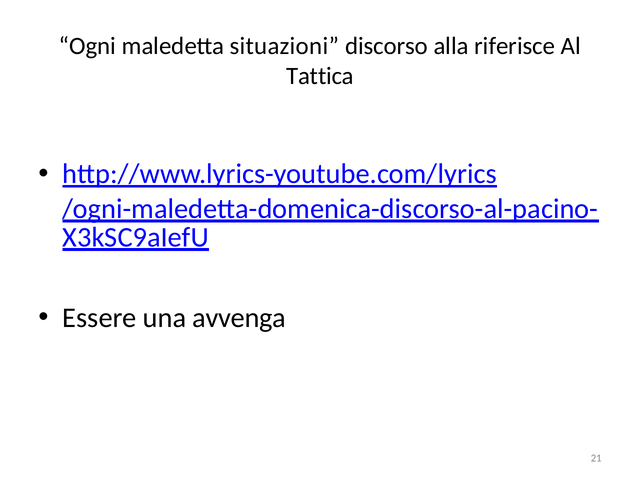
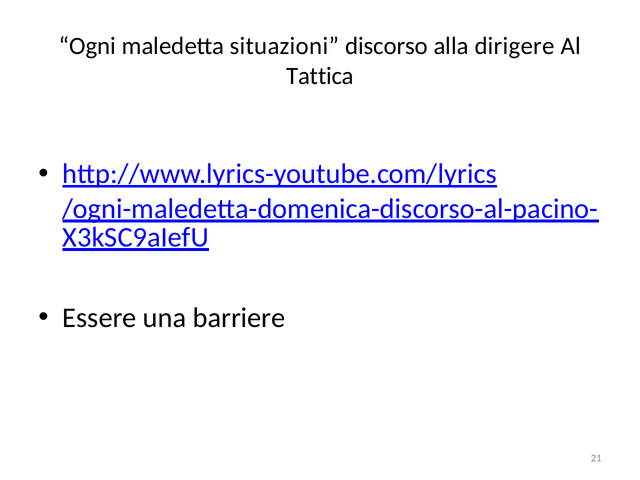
riferisce: riferisce -> dirigere (515, 46)
avvenga: avvenga -> barriere (239, 318)
